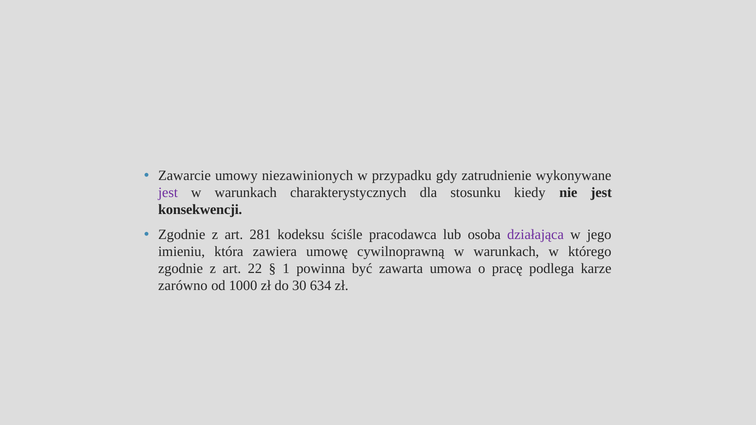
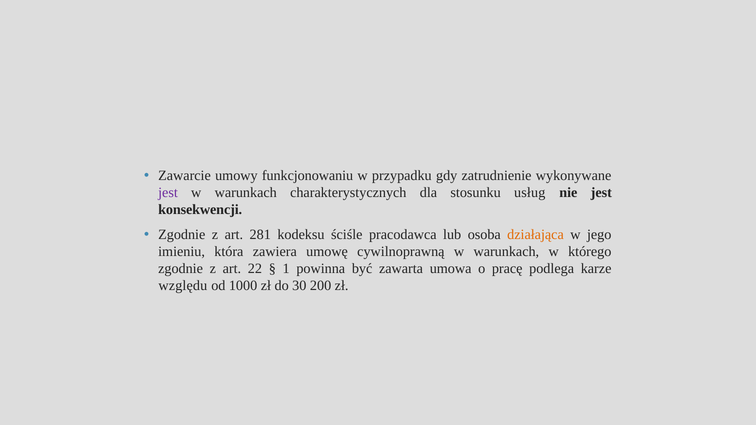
niezawinionych: niezawinionych -> funkcjonowaniu (308, 176)
kiedy: kiedy -> usług (530, 193)
działająca colour: purple -> orange (536, 235)
zarówno: zarówno -> względu (183, 286)
634: 634 -> 200 (321, 286)
